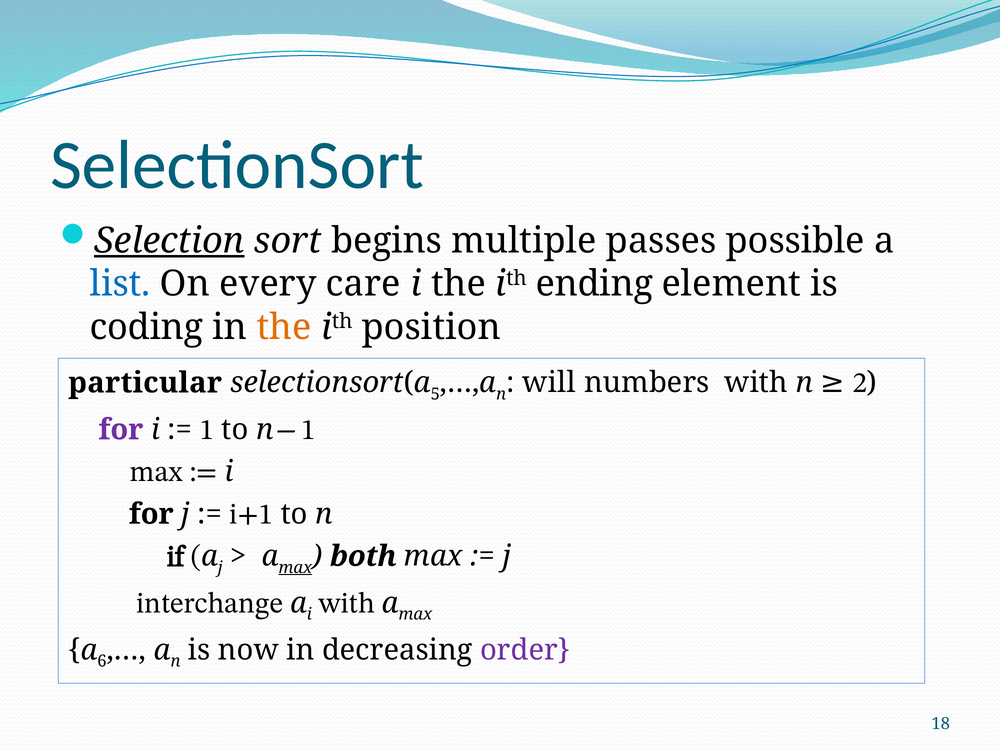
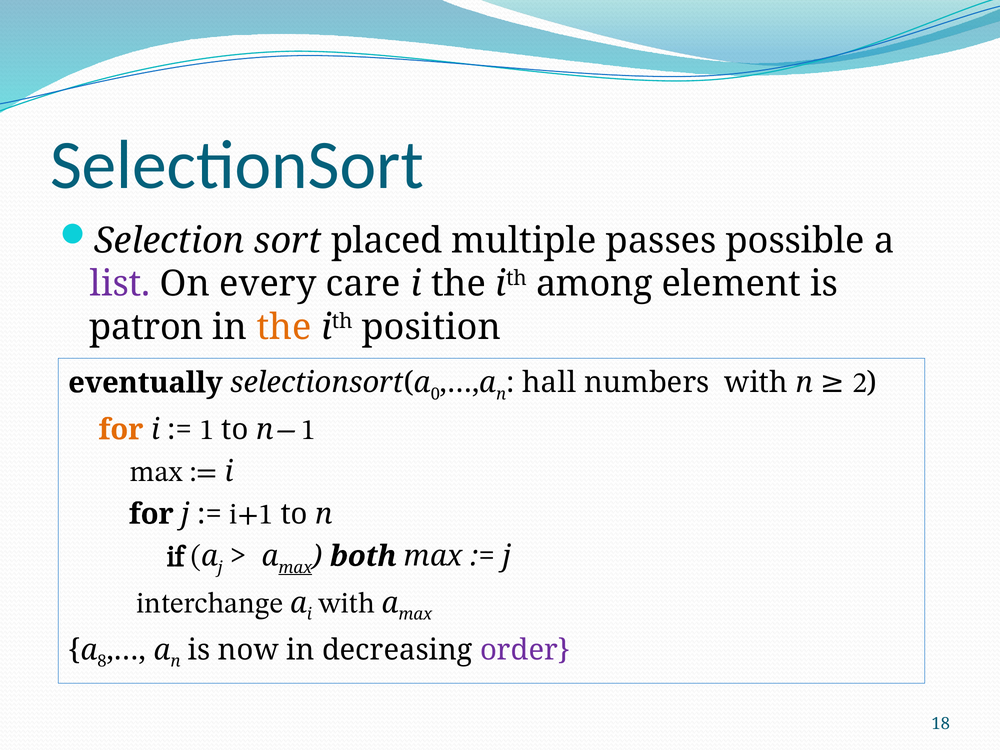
Selection underline: present -> none (169, 241)
begins: begins -> placed (387, 241)
list colour: blue -> purple (120, 284)
ending: ending -> among (594, 284)
coding: coding -> patron (147, 327)
particular: particular -> eventually (145, 383)
5: 5 -> 0 (435, 394)
will: will -> hall (549, 383)
for colour: purple -> orange (121, 430)
6: 6 -> 8 (102, 661)
